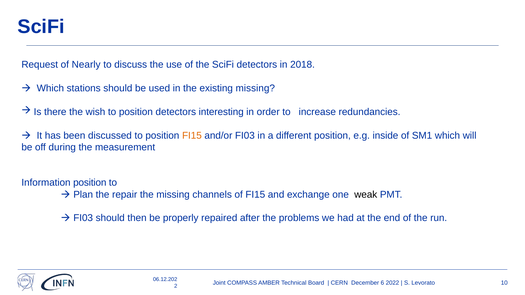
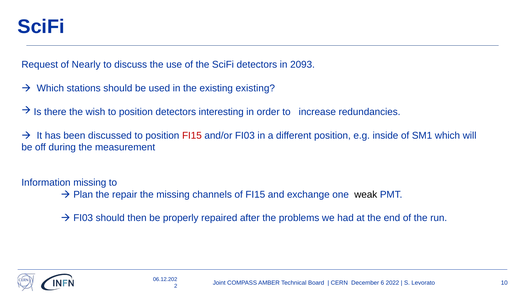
2018: 2018 -> 2093 (303, 65)
existing missing: missing -> existing (255, 88)
FI15 colour: orange -> red (192, 136)
Information position: position -> missing (90, 183)
